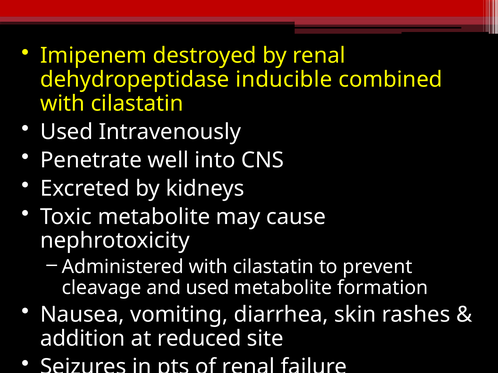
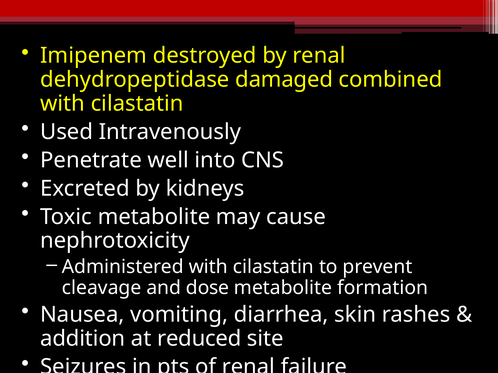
inducible: inducible -> damaged (284, 80)
and used: used -> dose (208, 288)
